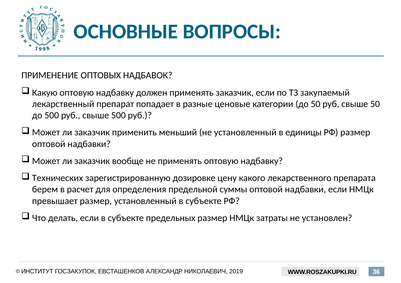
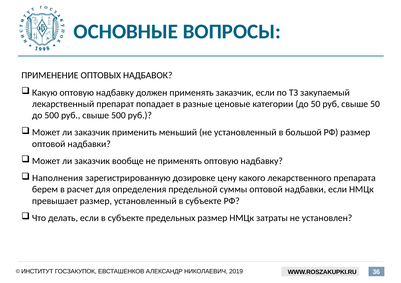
единицы: единицы -> большой (304, 133)
Технических: Технических -> Наполнения (58, 178)
